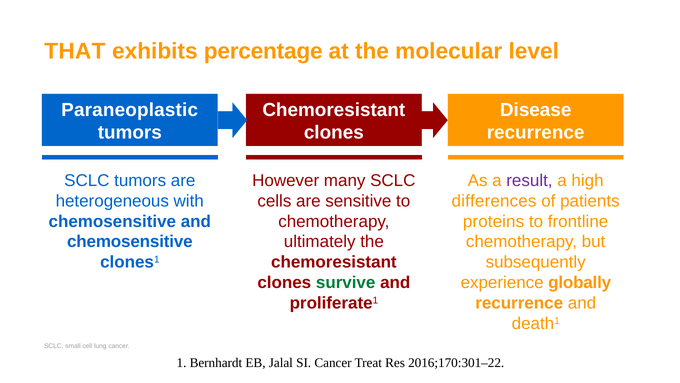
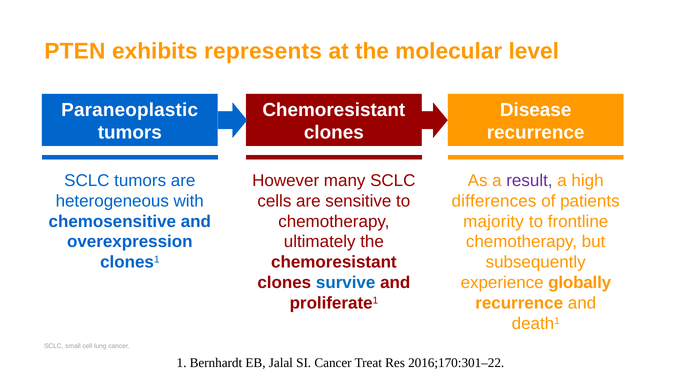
THAT: THAT -> PTEN (75, 51)
percentage: percentage -> represents (263, 51)
proteins: proteins -> majority (494, 221)
chemosensitive: chemosensitive -> overexpression (130, 242)
survive colour: green -> blue (346, 282)
